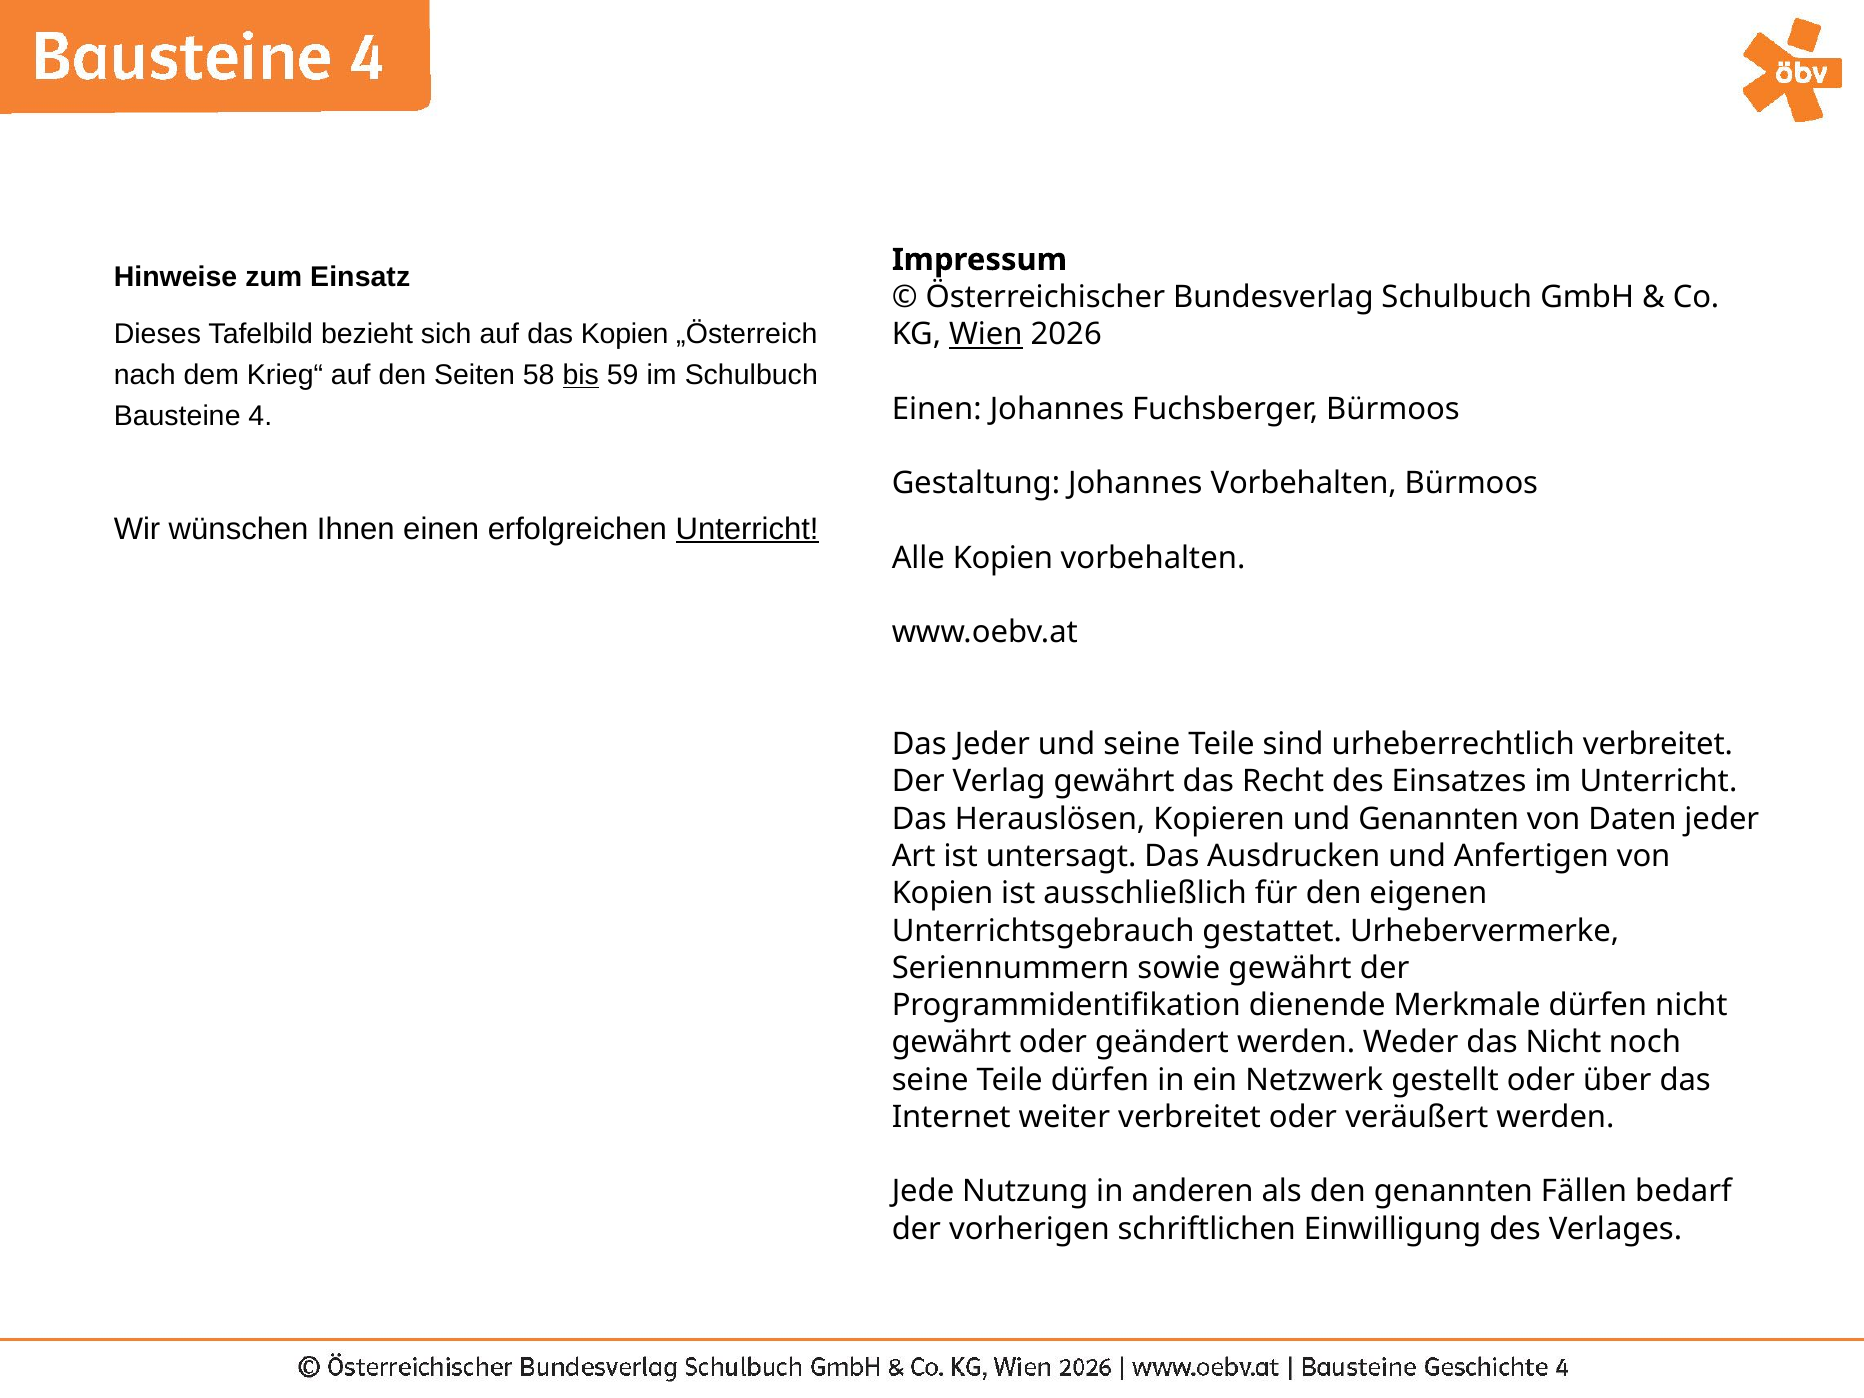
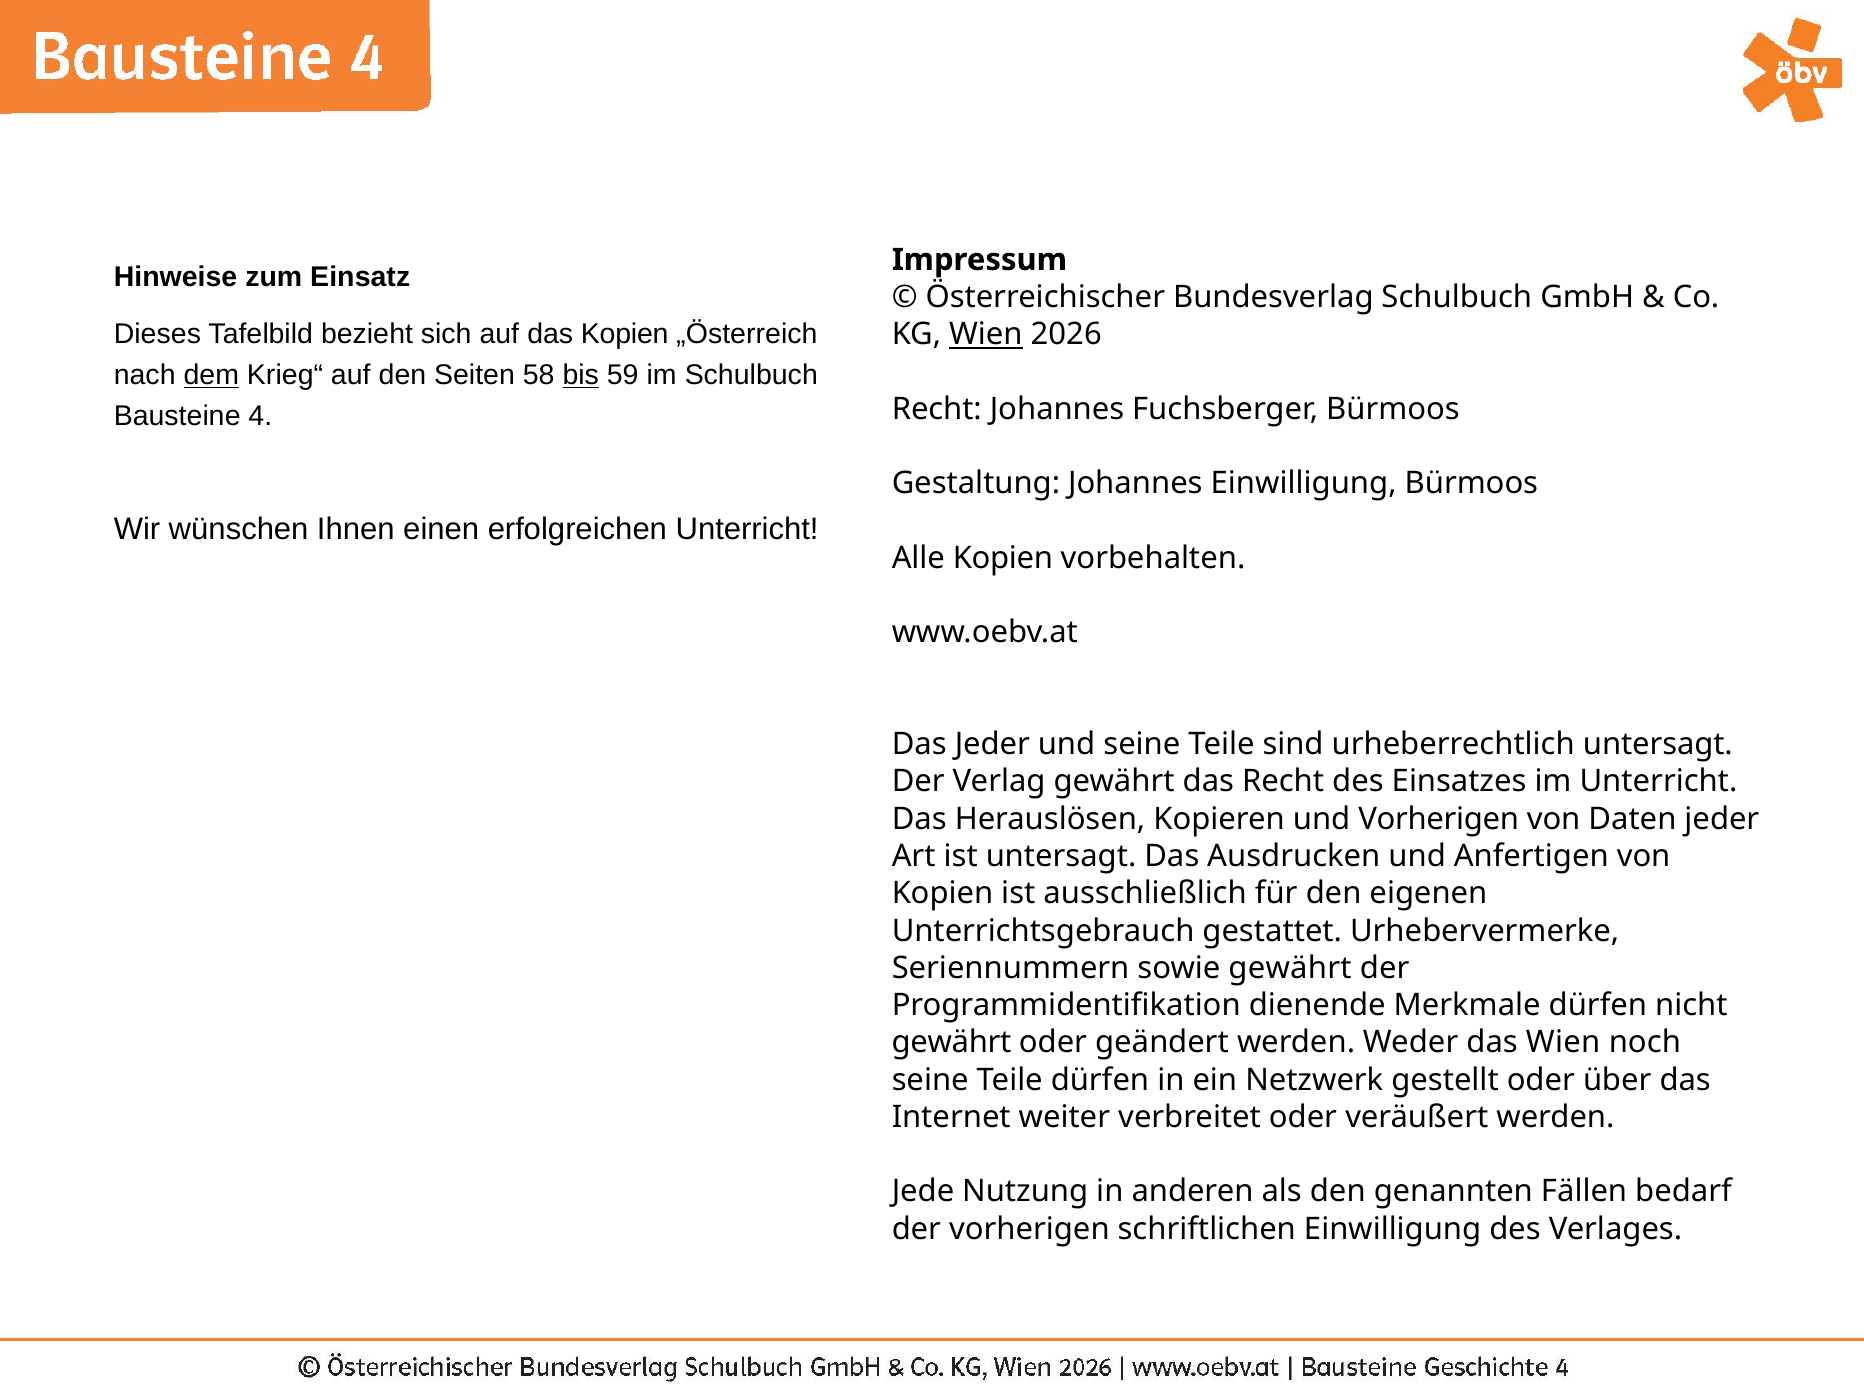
dem underline: none -> present (211, 375)
Einen: Einen -> Recht (937, 409)
Johannes Vorbehalten: Vorbehalten -> Einwilligung (1304, 483)
Unterricht underline: present -> none (747, 529)
urheberrechtlich verbreitet: verbreitet -> untersagt (1658, 744)
und Genannten: Genannten -> Vorherigen (1439, 819)
das Nicht: Nicht -> Wien (1563, 1043)
